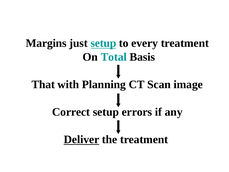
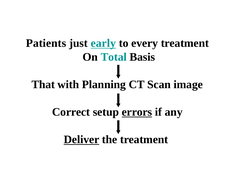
Margins: Margins -> Patients (46, 43)
just setup: setup -> early (103, 43)
errors underline: none -> present (137, 112)
